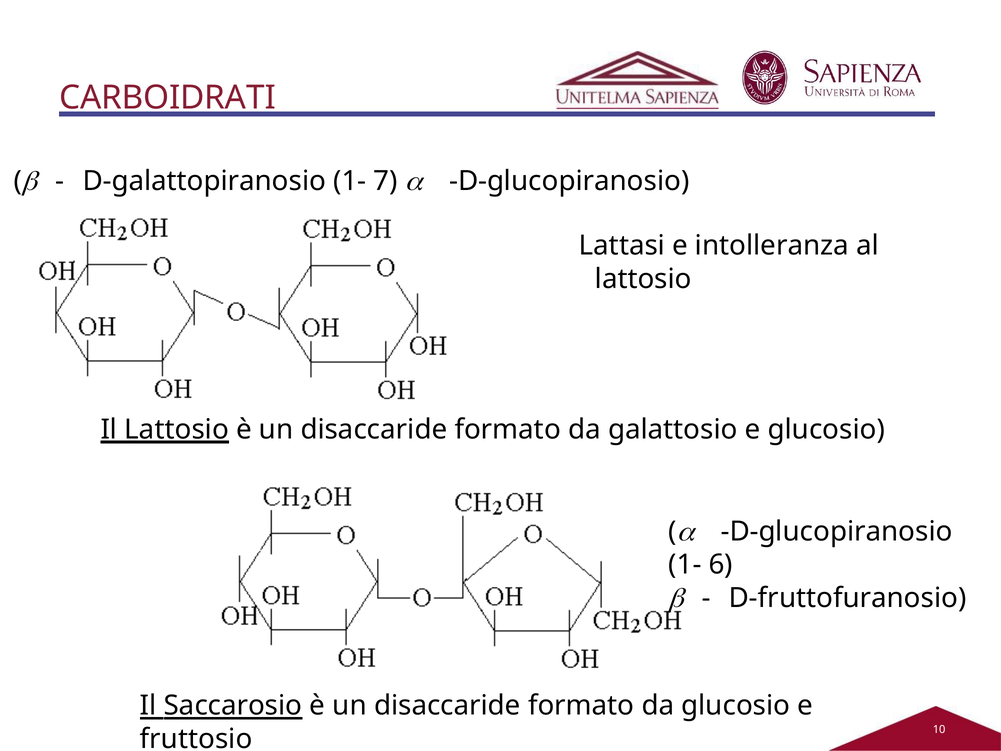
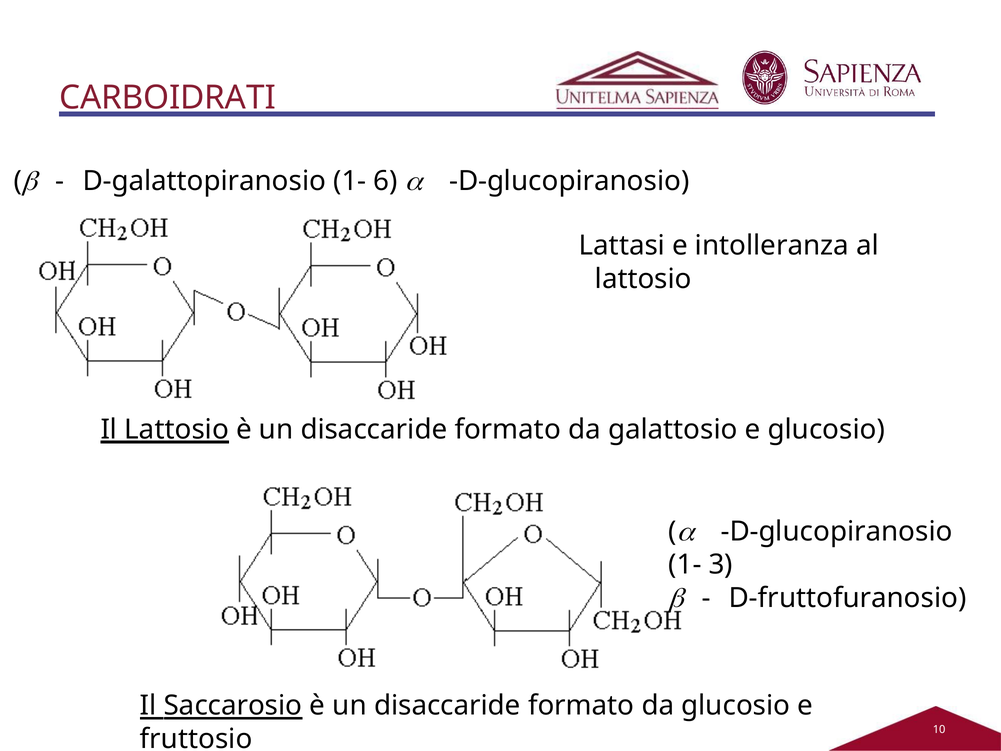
7: 7 -> 6 (386, 181)
6: 6 -> 3 (721, 565)
